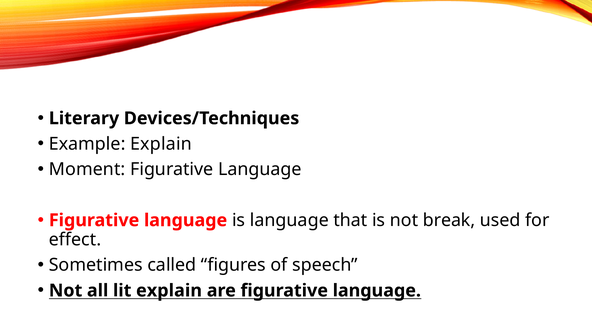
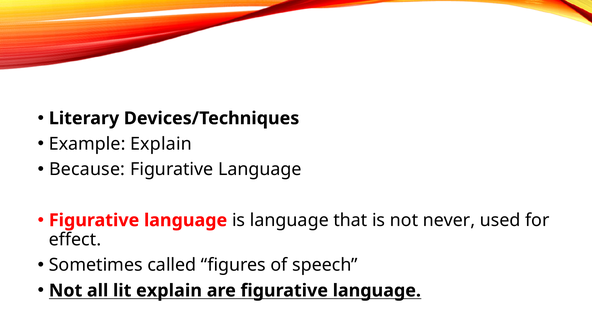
Moment: Moment -> Because (87, 169)
break: break -> never (449, 220)
